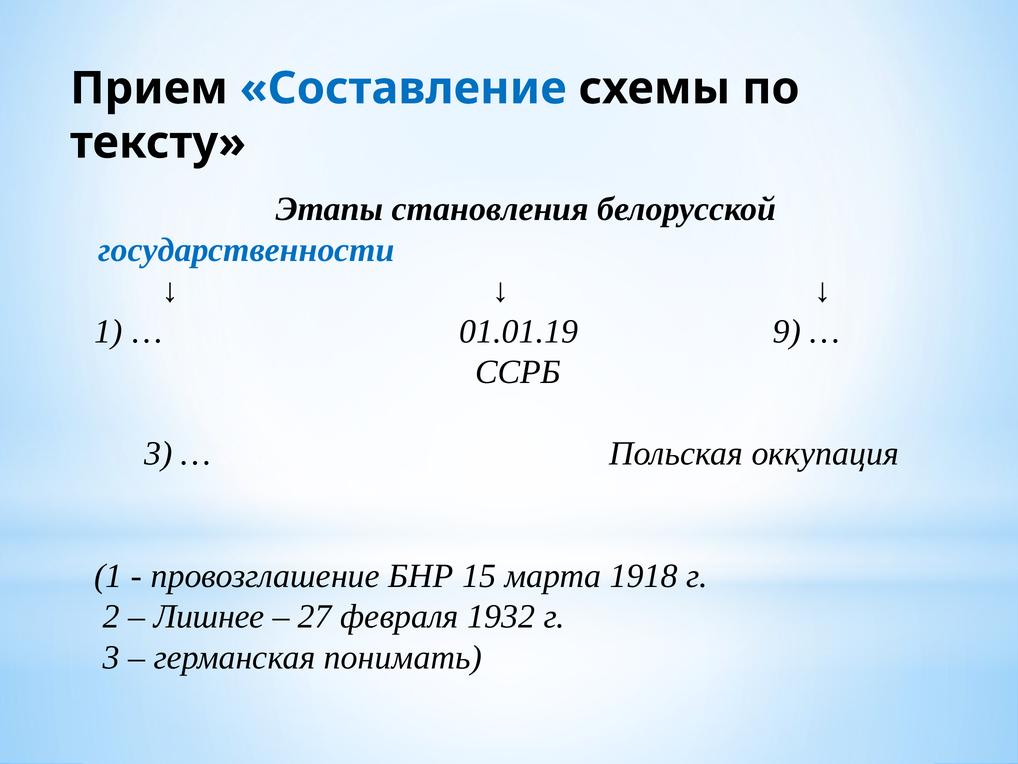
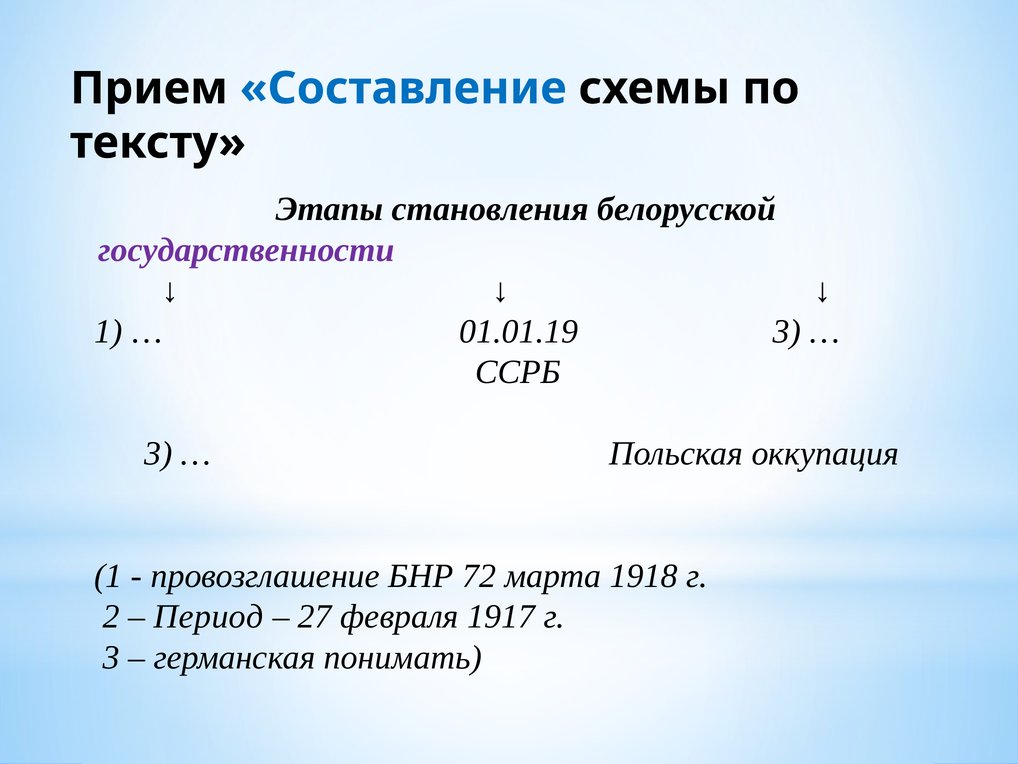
государственности colour: blue -> purple (247, 250)
01.01.19 9: 9 -> 3 (787, 331)
15: 15 -> 72 (479, 576)
Лишнее: Лишнее -> Период (209, 616)
1932: 1932 -> 1917 (501, 616)
